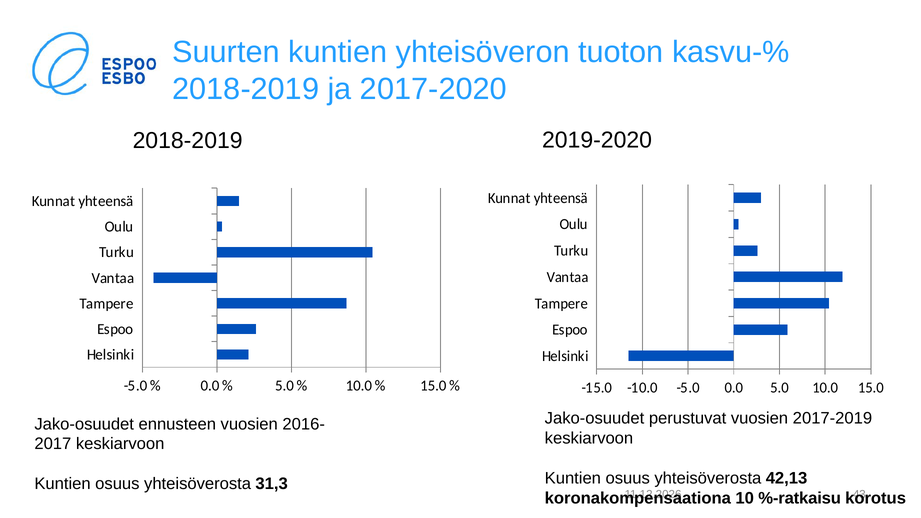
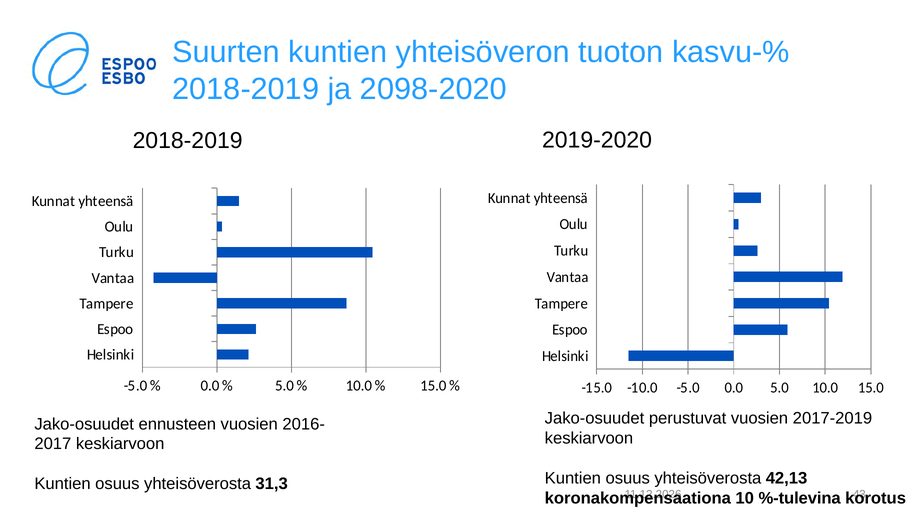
2017-2020: 2017-2020 -> 2098-2020 (433, 89)
%-ratkaisu: %-ratkaisu -> %-tulevina (800, 498)
